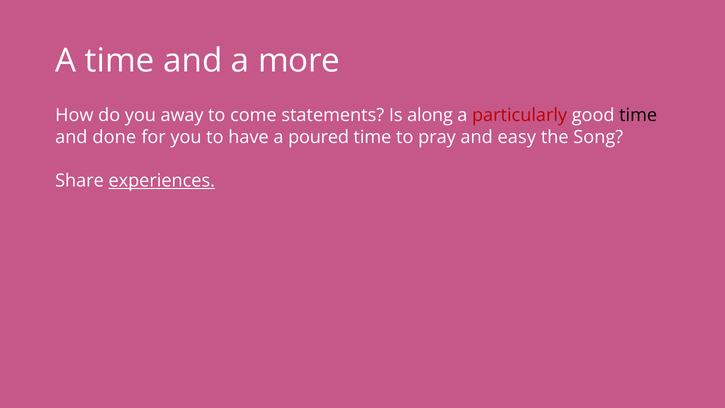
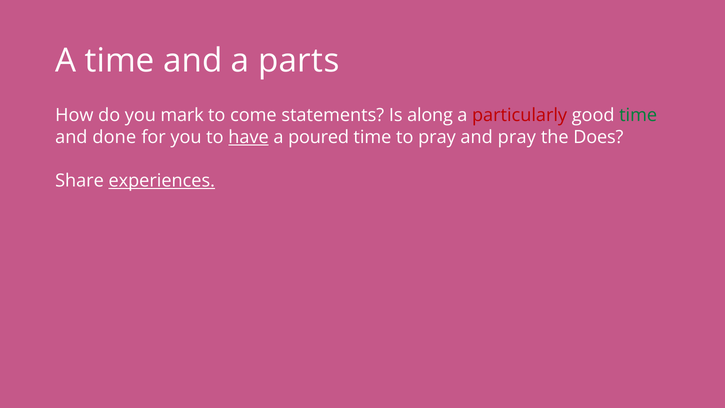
more: more -> parts (299, 61)
away: away -> mark (182, 115)
time colour: black -> green (638, 115)
have underline: none -> present (249, 137)
and easy: easy -> pray (517, 137)
Song: Song -> Does (598, 137)
